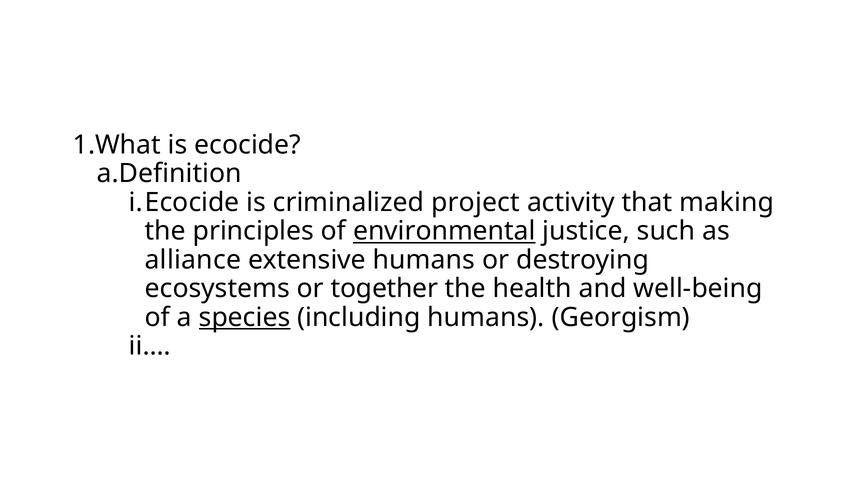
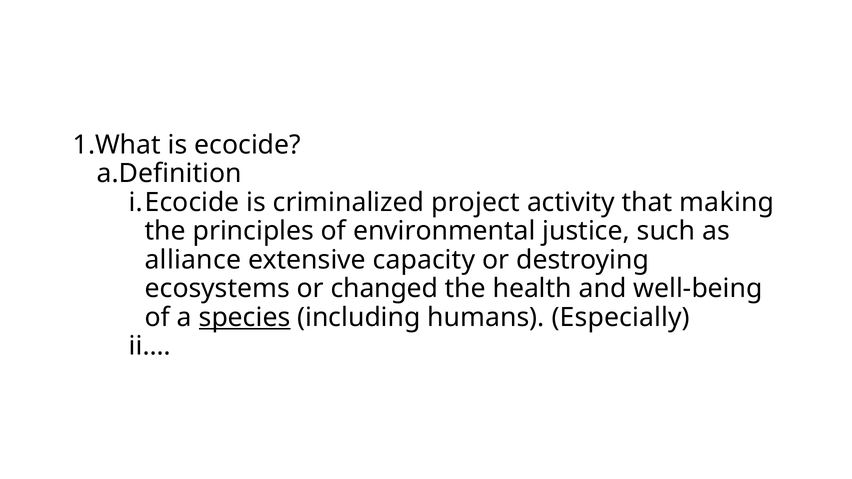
environmental underline: present -> none (444, 231)
extensive humans: humans -> capacity (424, 260)
together: together -> changed (384, 289)
Georgism: Georgism -> Especially (621, 318)
